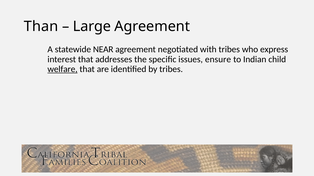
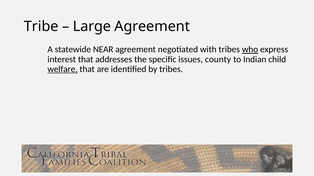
Than: Than -> Tribe (41, 26)
who underline: none -> present (250, 50)
ensure: ensure -> county (218, 60)
